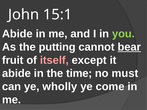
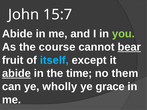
15:1: 15:1 -> 15:7 (58, 15)
putting: putting -> course (57, 47)
itself colour: pink -> light blue (54, 60)
abide underline: none -> present (16, 74)
must: must -> them (125, 74)
come: come -> grace (110, 87)
